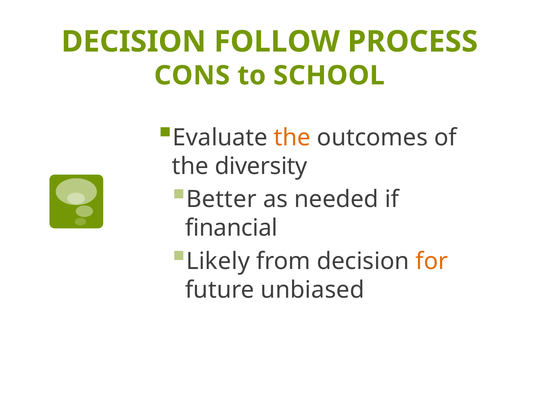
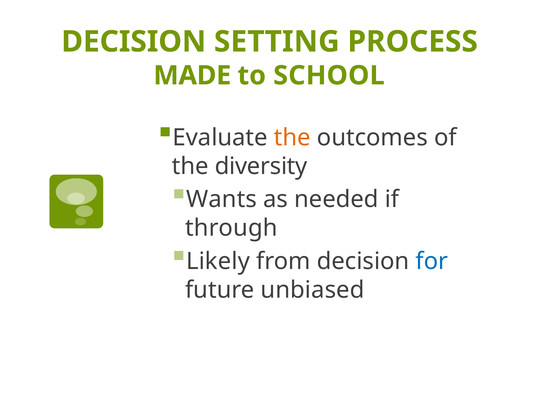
FOLLOW: FOLLOW -> SETTING (277, 42)
CONS: CONS -> MADE (192, 75)
Better: Better -> Wants (221, 199)
financial: financial -> through (231, 228)
for colour: orange -> blue (432, 261)
